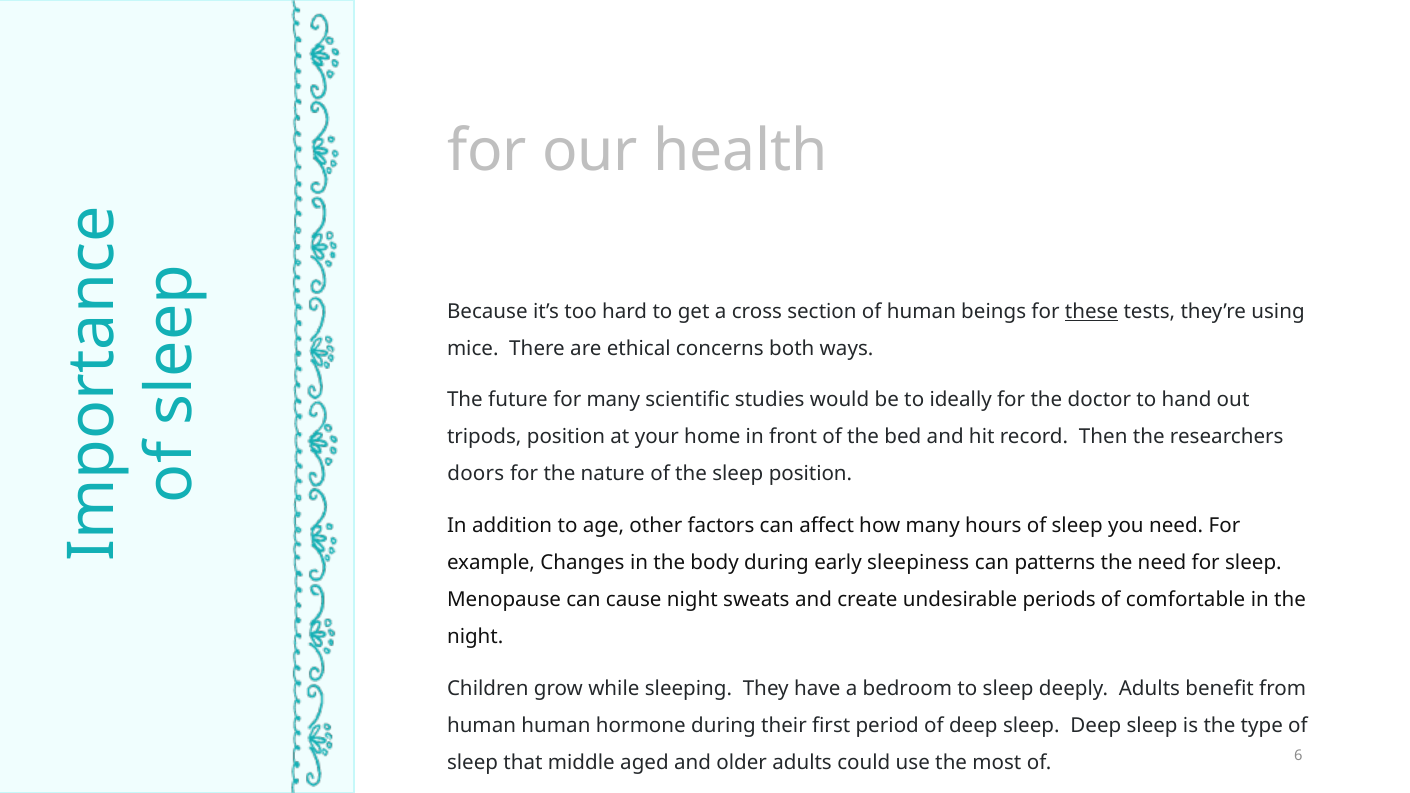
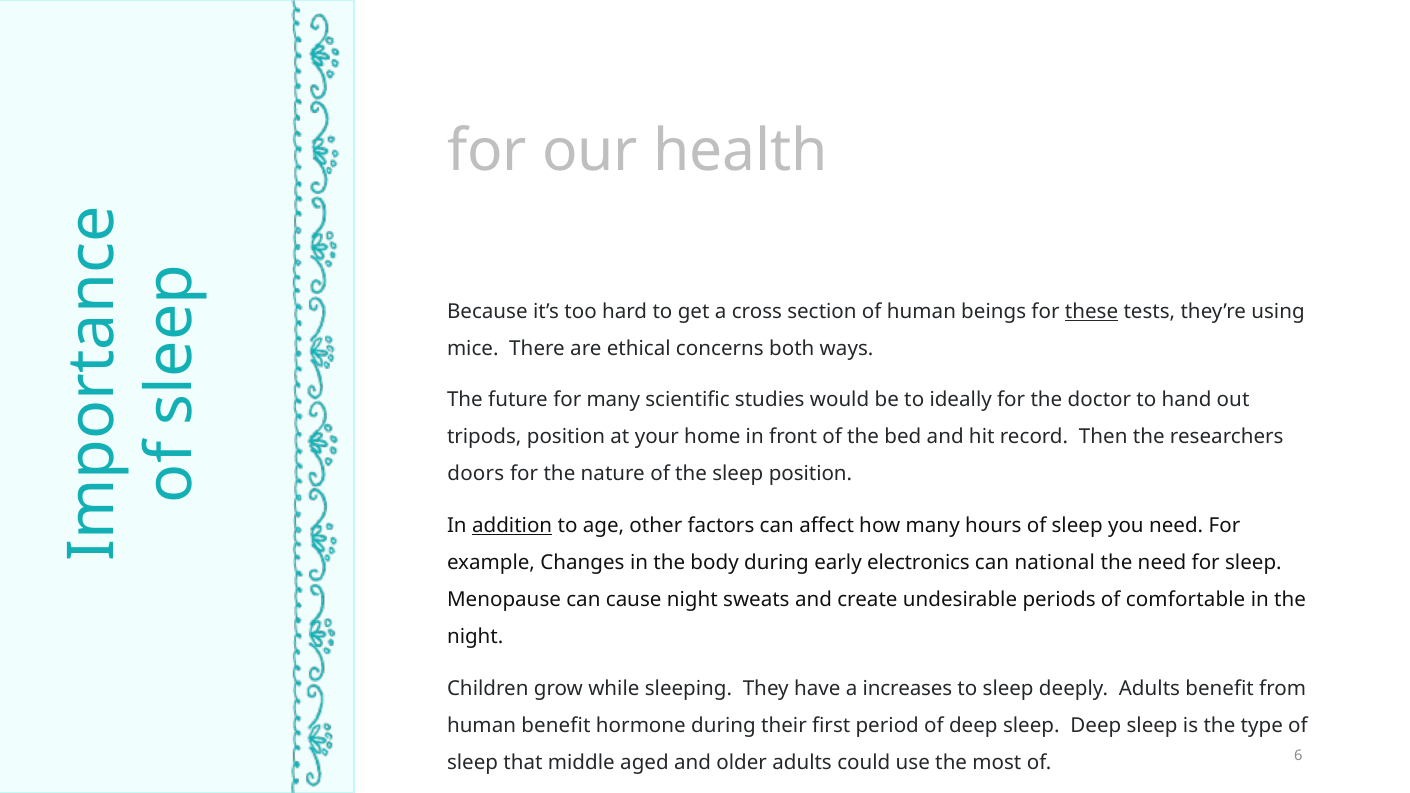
addition underline: none -> present (512, 526)
sleepiness: sleepiness -> electronics (918, 563)
patterns: patterns -> national (1055, 563)
bedroom: bedroom -> increases (907, 689)
human human: human -> benefit (556, 726)
